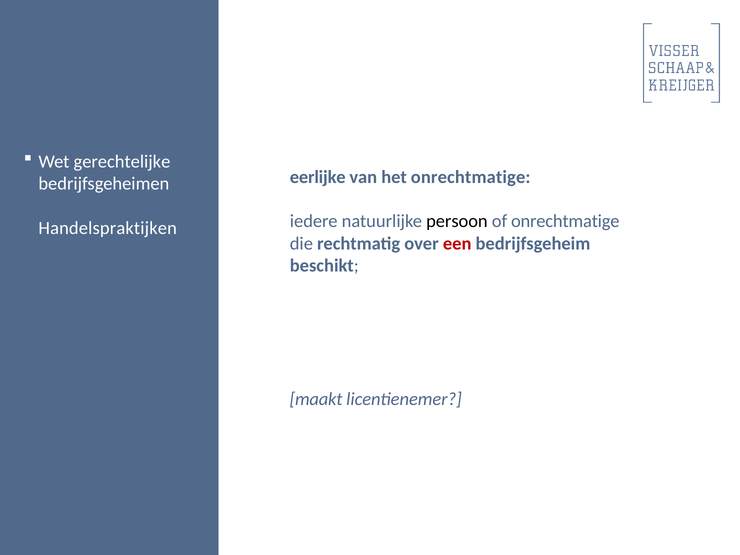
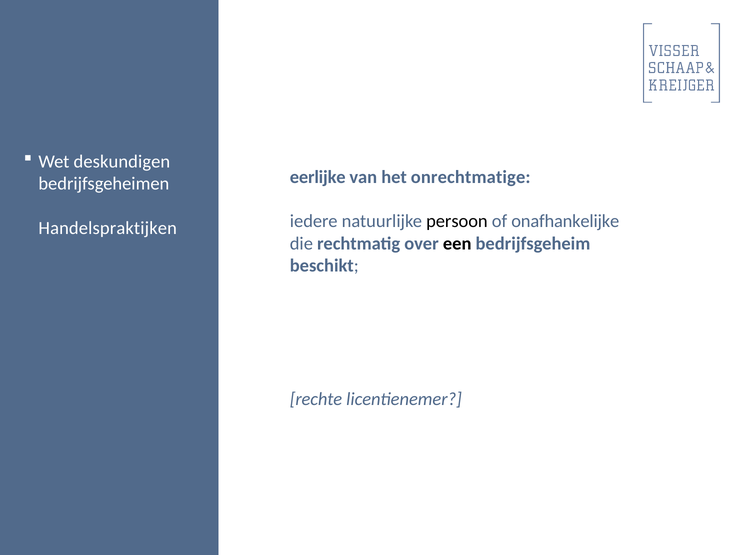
gerechtelijke: gerechtelijke -> deskundigen (122, 162)
of onrechtmatige: onrechtmatige -> onafhankelijke (565, 221)
een colour: red -> black (457, 244)
maakt: maakt -> rechte (316, 399)
